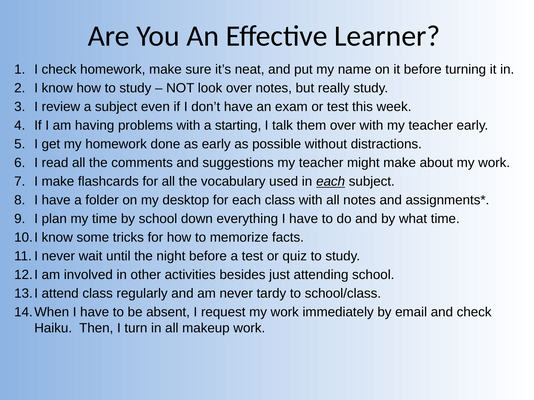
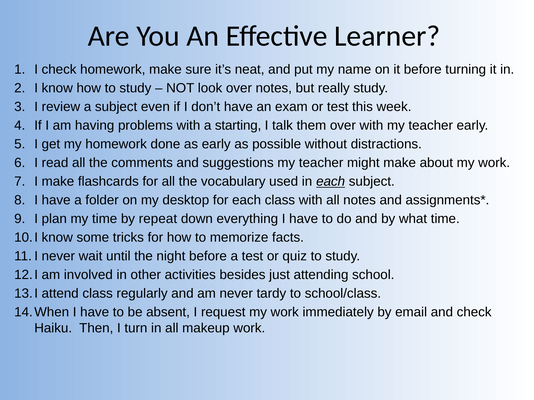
by school: school -> repeat (158, 219)
